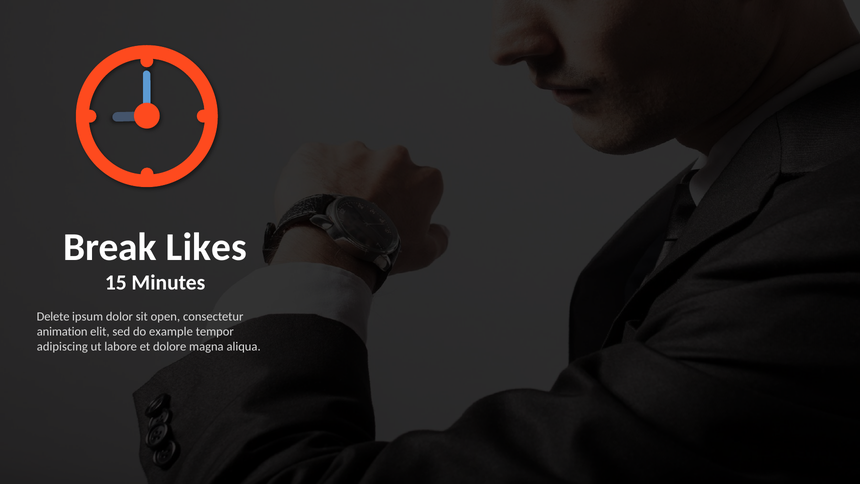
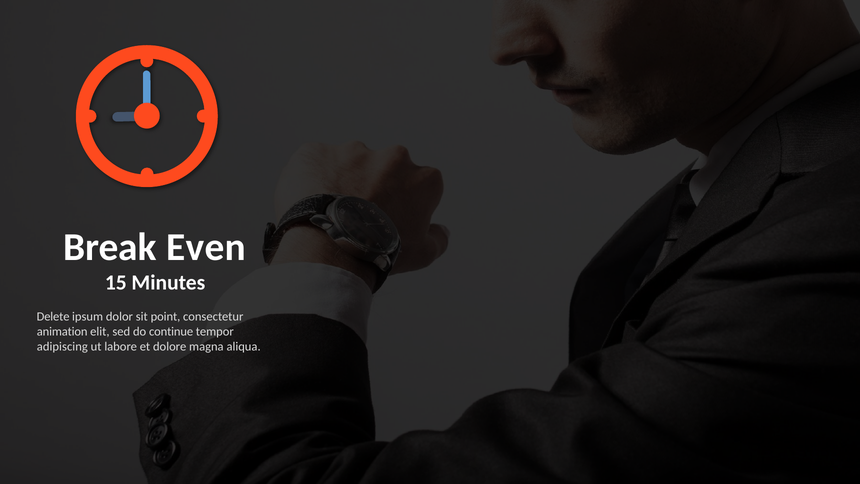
Likes: Likes -> Even (206, 247)
open: open -> point (165, 316)
example: example -> continue (171, 331)
